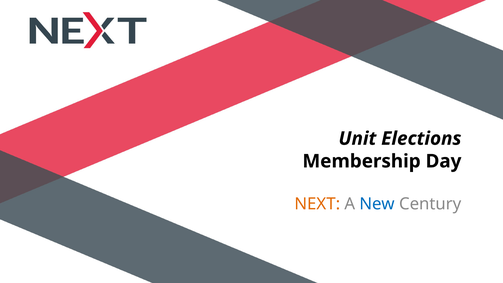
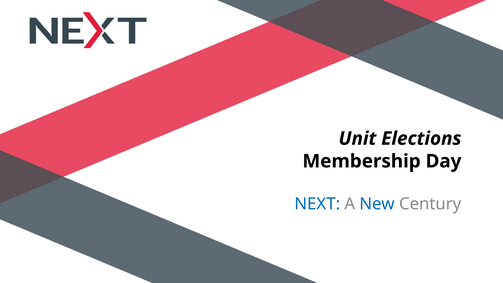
NEXT colour: orange -> blue (317, 204)
